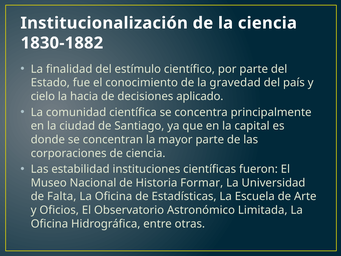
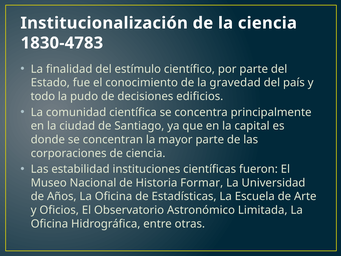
1830-1882: 1830-1882 -> 1830-4783 (62, 43)
cielo: cielo -> todo (43, 96)
hacia: hacia -> pudo (84, 96)
aplicado: aplicado -> edificios (200, 96)
Falta: Falta -> Años (62, 196)
